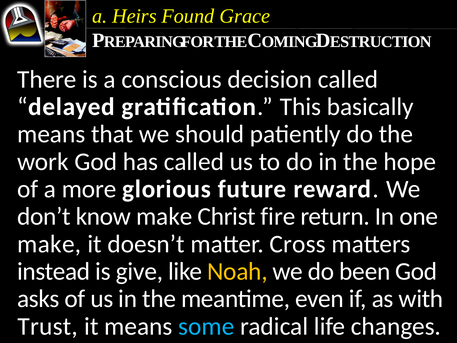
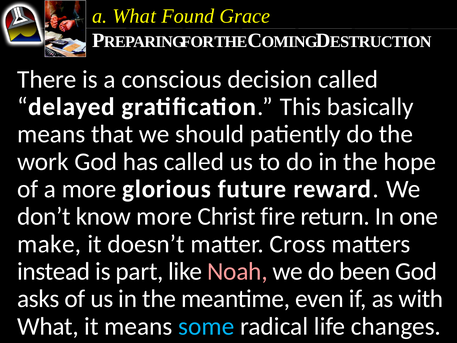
a Heirs: Heirs -> What (134, 16)
know make: make -> more (164, 216)
give: give -> part (140, 271)
Noah colour: yellow -> pink (237, 271)
Trust: Trust -> What (48, 326)
